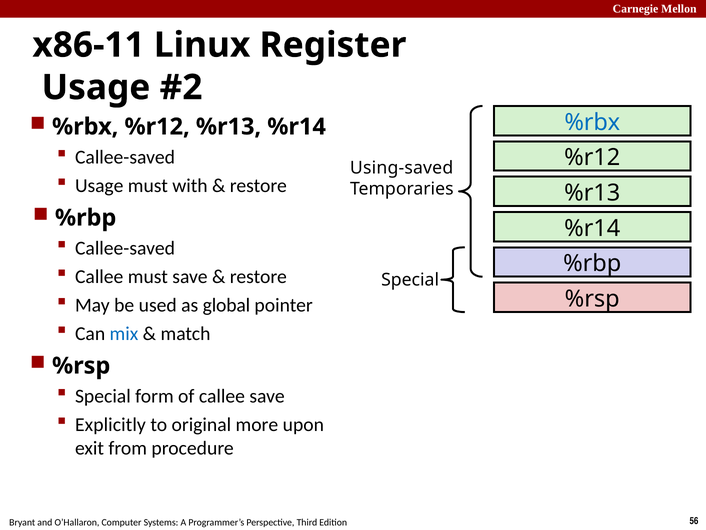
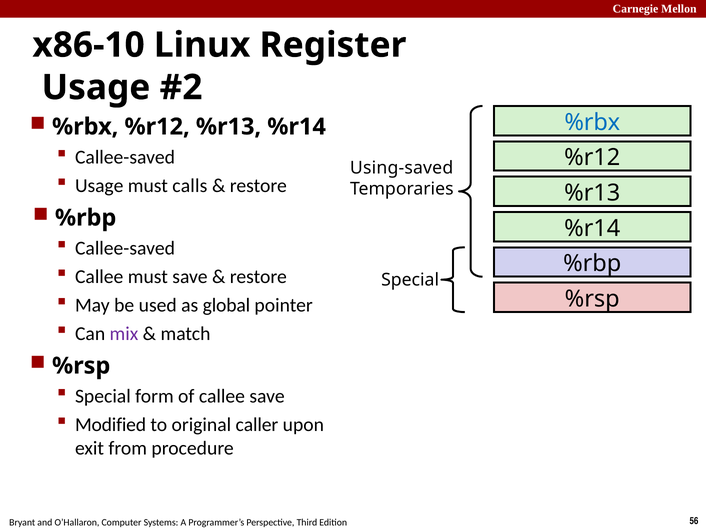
x86-11: x86-11 -> x86-10 (89, 45)
with: with -> calls (190, 186)
mix colour: blue -> purple (124, 333)
Explicitly: Explicitly -> Modified (111, 424)
more: more -> caller (257, 424)
